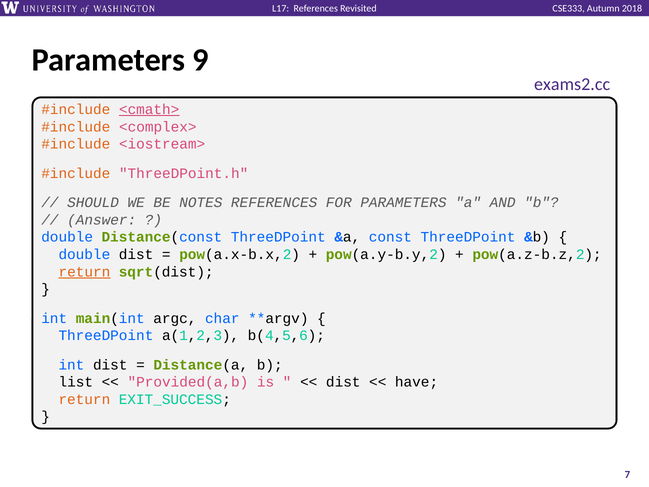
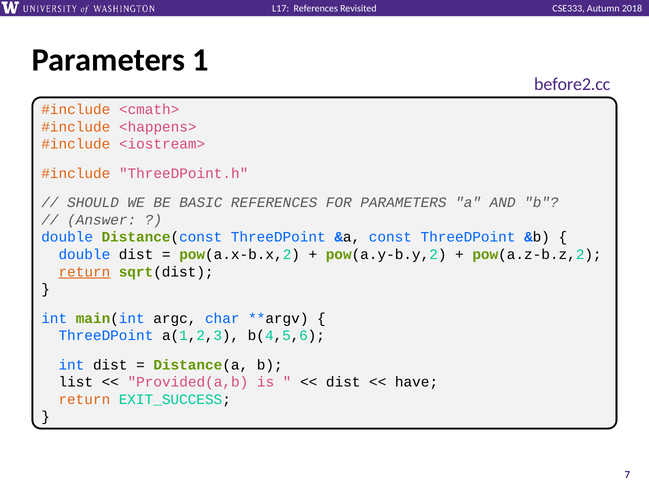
9: 9 -> 1 (200, 60)
exams2.cc: exams2.cc -> before2.cc (572, 84)
<cmath> underline: present -> none (149, 109)
<complex>: <complex> -> <happens> (158, 127)
NOTES: NOTES -> BASIC (201, 202)
